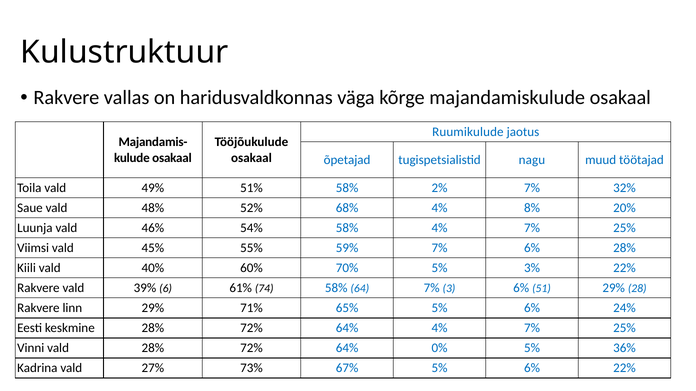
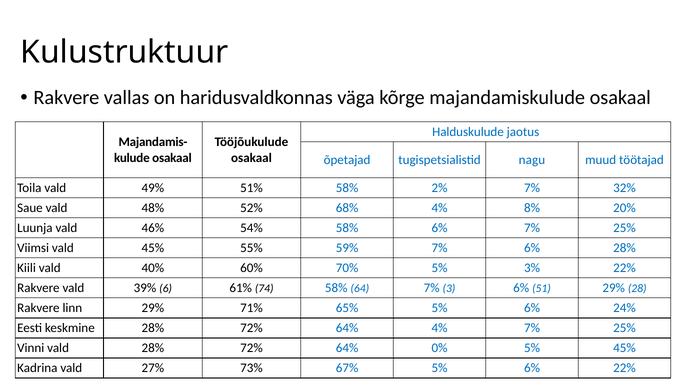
Ruumikulude: Ruumikulude -> Halduskulude (468, 132)
58% 4%: 4% -> 6% (440, 228)
5% 36%: 36% -> 45% (625, 349)
